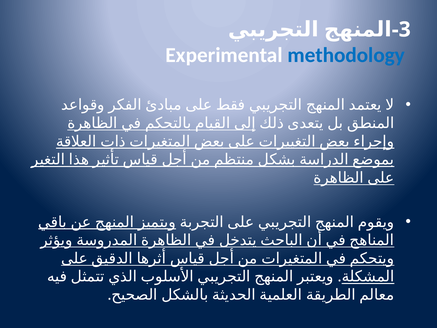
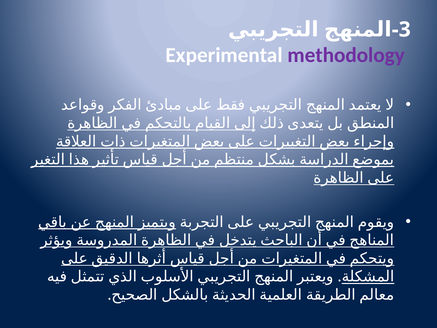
methodology colour: blue -> purple (346, 55)
